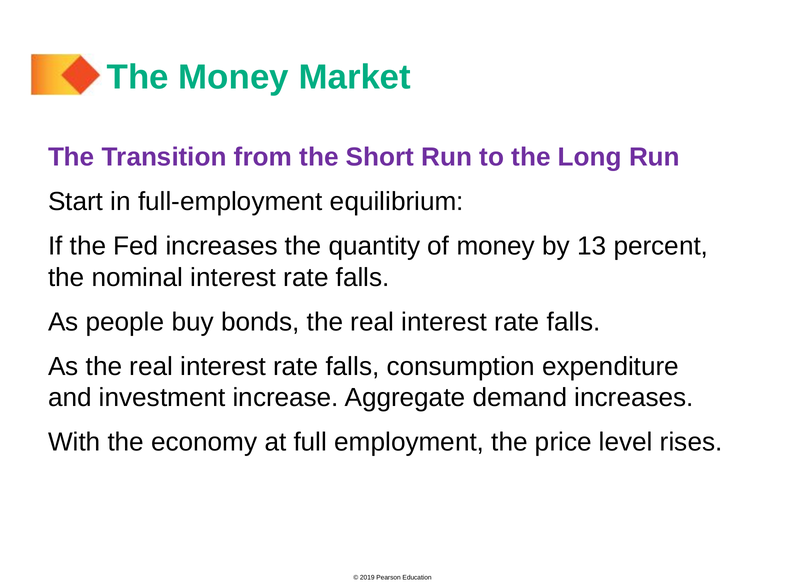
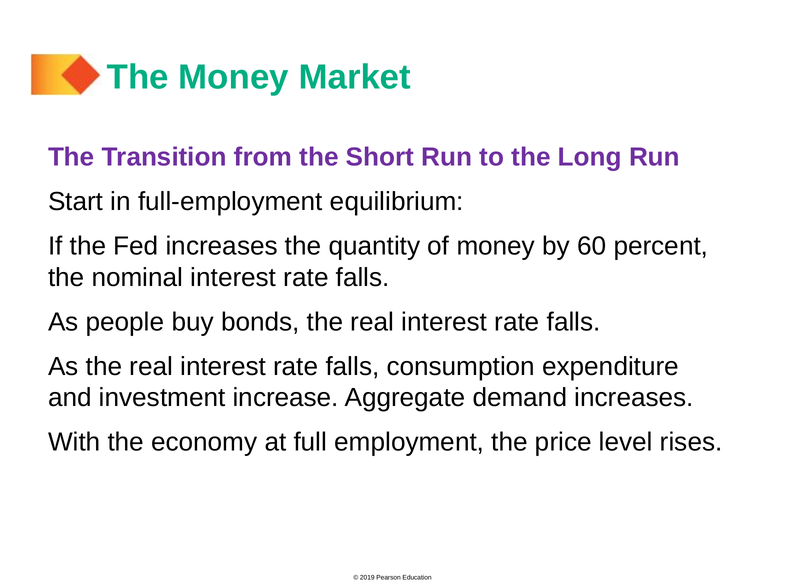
13: 13 -> 60 (592, 246)
